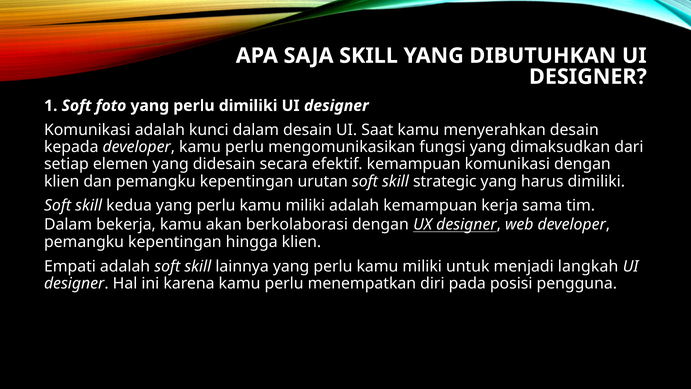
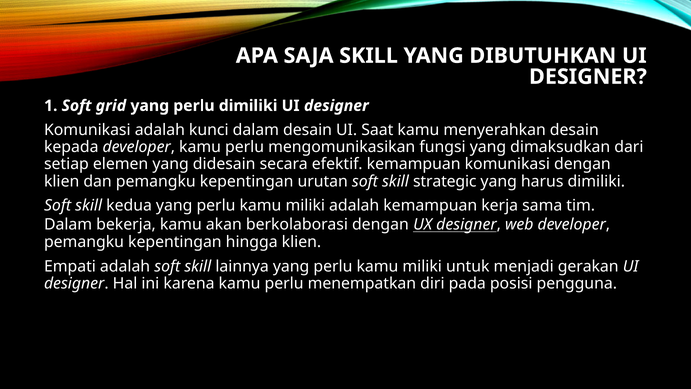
foto: foto -> grid (111, 106)
langkah: langkah -> gerakan (588, 266)
